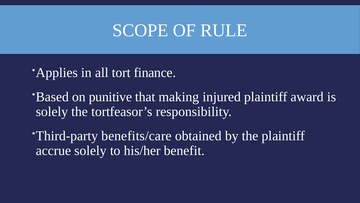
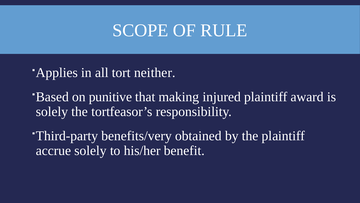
finance: finance -> neither (155, 72)
benefits/care: benefits/care -> benefits/very (137, 136)
